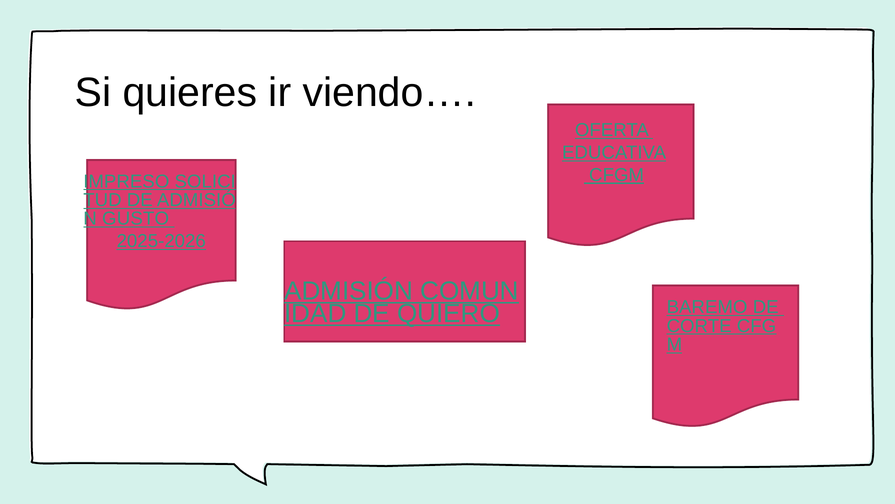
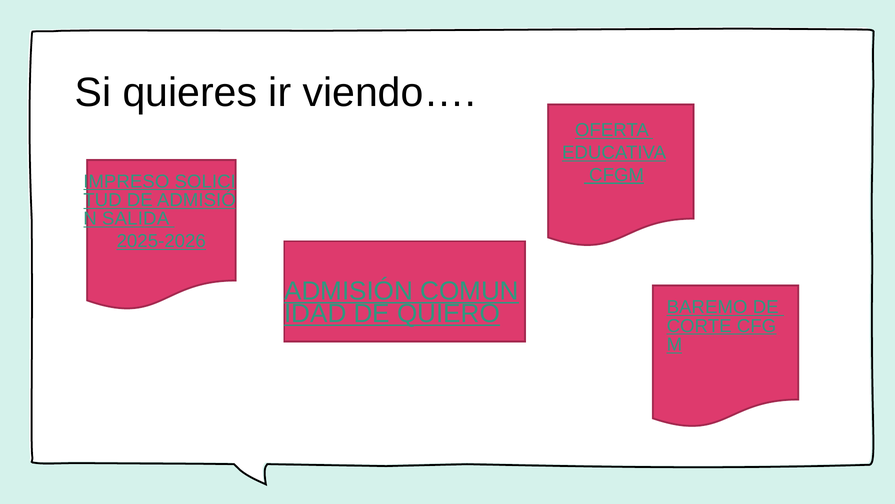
GUSTO: GUSTO -> SALIDA (136, 218)
